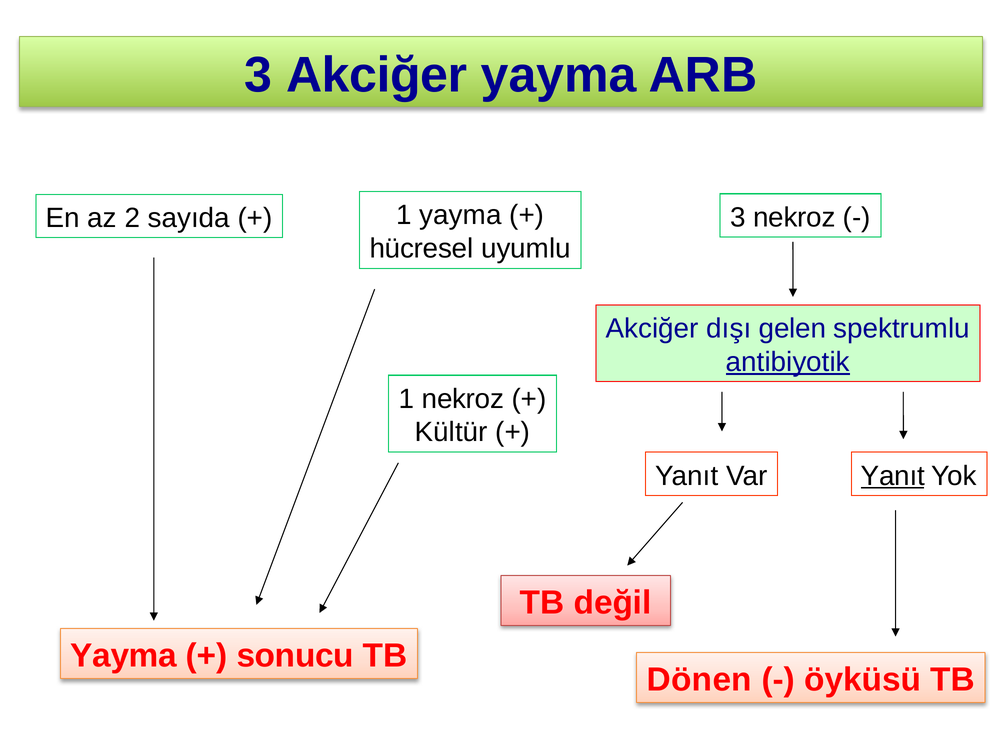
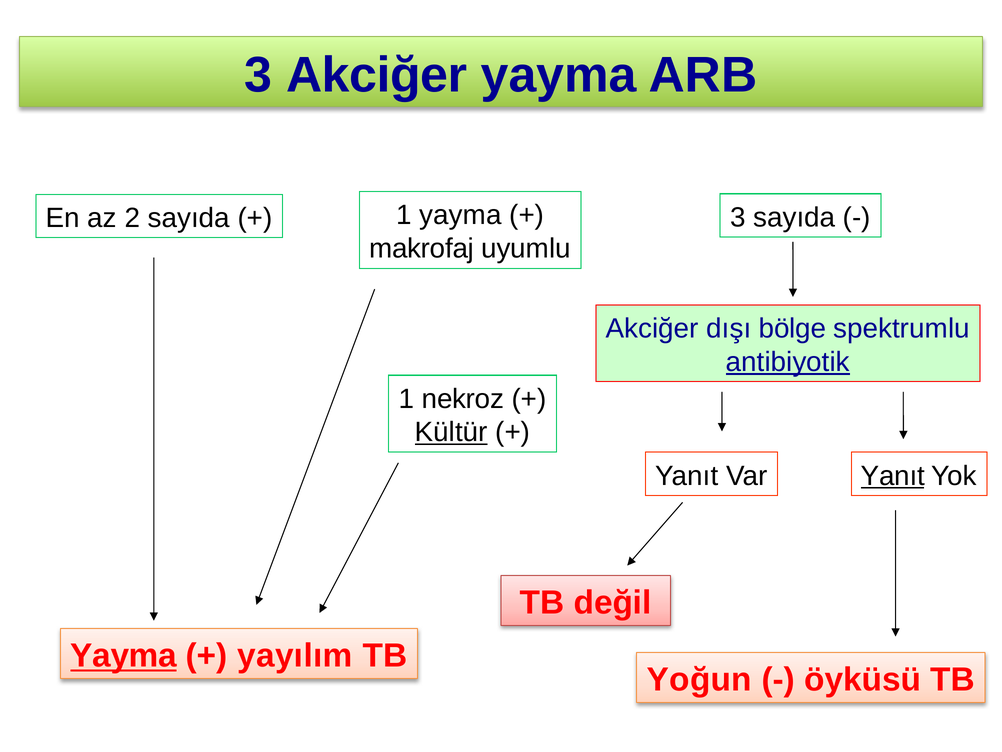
3 nekroz: nekroz -> sayıda (794, 217)
hücresel: hücresel -> makrofaj (422, 248)
gelen: gelen -> bölge (793, 328)
Kültür underline: none -> present (451, 432)
Yayma underline: none -> present (124, 655)
sonucu: sonucu -> yayılım (295, 655)
Dönen: Dönen -> Yoğun (699, 679)
